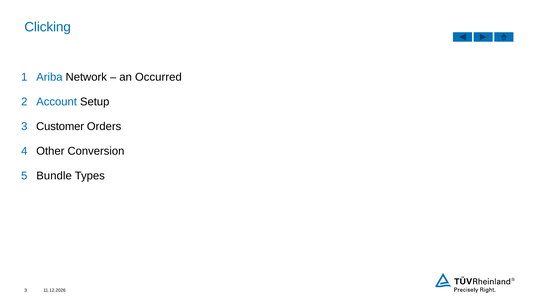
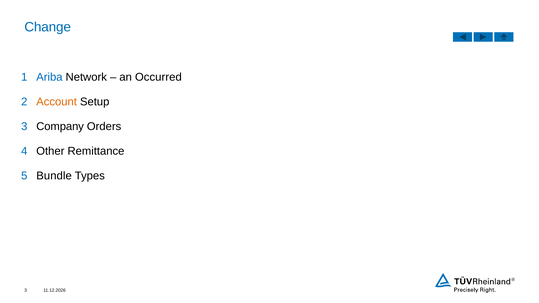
Clicking: Clicking -> Change (48, 27)
Account colour: blue -> orange (57, 102)
Customer: Customer -> Company (60, 127)
Conversion: Conversion -> Remittance (96, 151)
